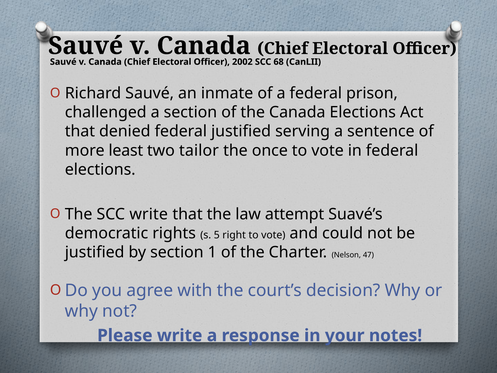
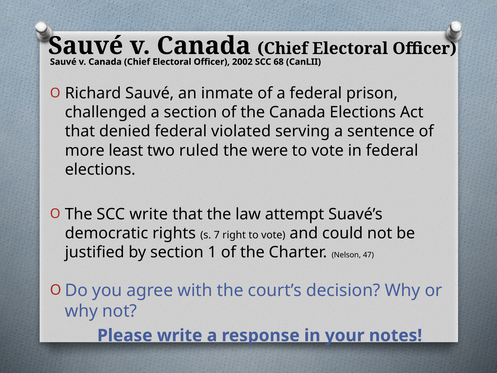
federal justified: justified -> violated (241, 131)
tailor: tailor -> ruled (199, 150)
once: once -> were (270, 150)
5: 5 -> 7 (217, 235)
